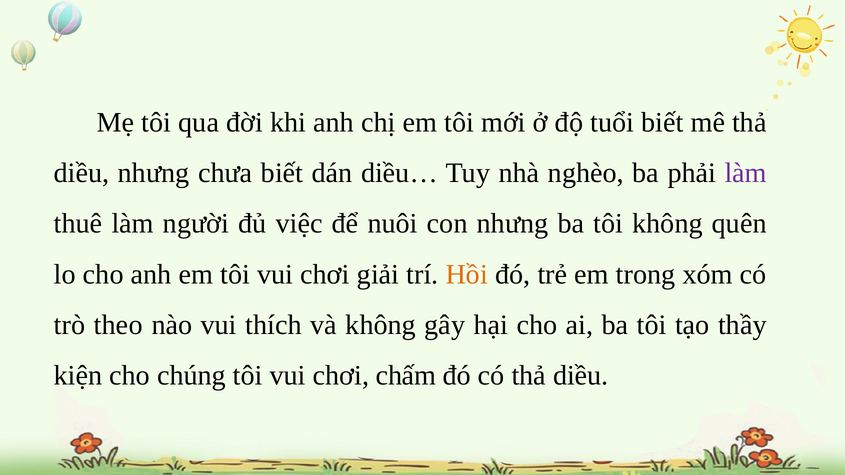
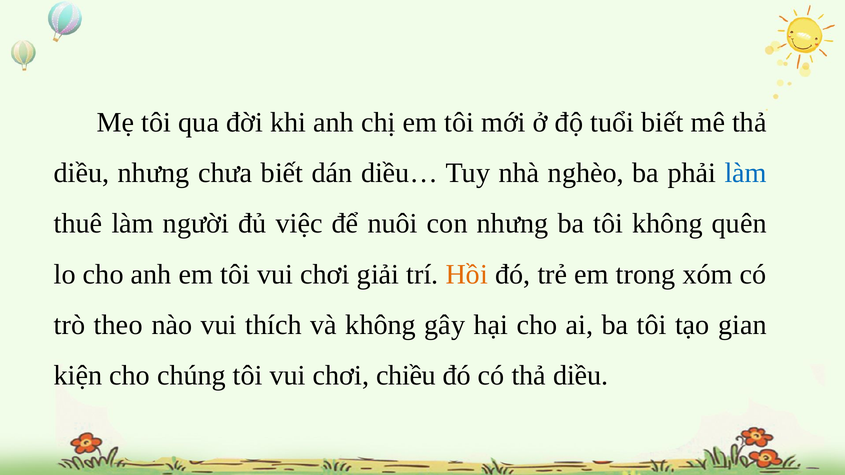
làm colour: purple -> blue (746, 173)
thầy: thầy -> gian (742, 325)
chấm: chấm -> chiều (406, 376)
